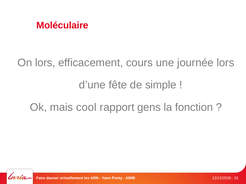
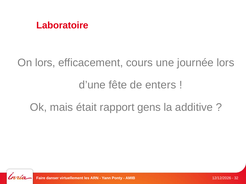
Moléculaire: Moléculaire -> Laboratoire (62, 25)
simple: simple -> enters (161, 85)
cool: cool -> était (86, 108)
fonction: fonction -> additive (194, 108)
